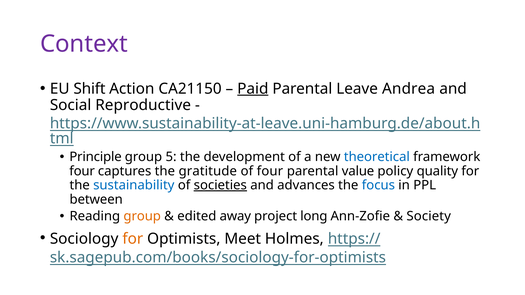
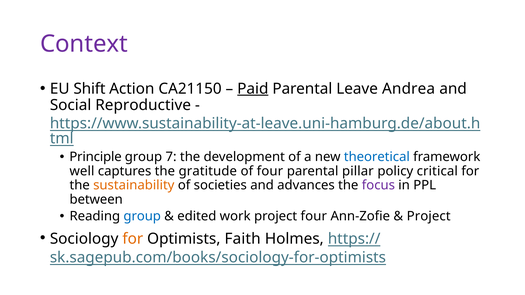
5: 5 -> 7 (171, 157)
four: four -> well (82, 171)
value: value -> pillar (358, 171)
quality: quality -> critical (437, 171)
sustainability colour: blue -> orange (134, 185)
societies underline: present -> none (220, 185)
focus colour: blue -> purple (378, 185)
group colour: orange -> blue (142, 217)
away: away -> work (235, 217)
project long: long -> four (314, 217)
Society: Society -> Project (429, 217)
Meet: Meet -> Faith (243, 239)
